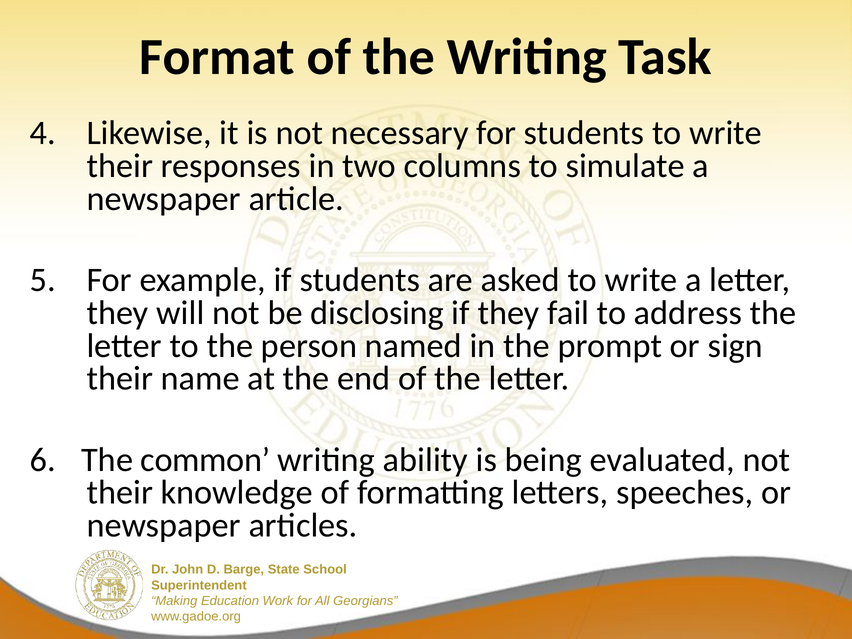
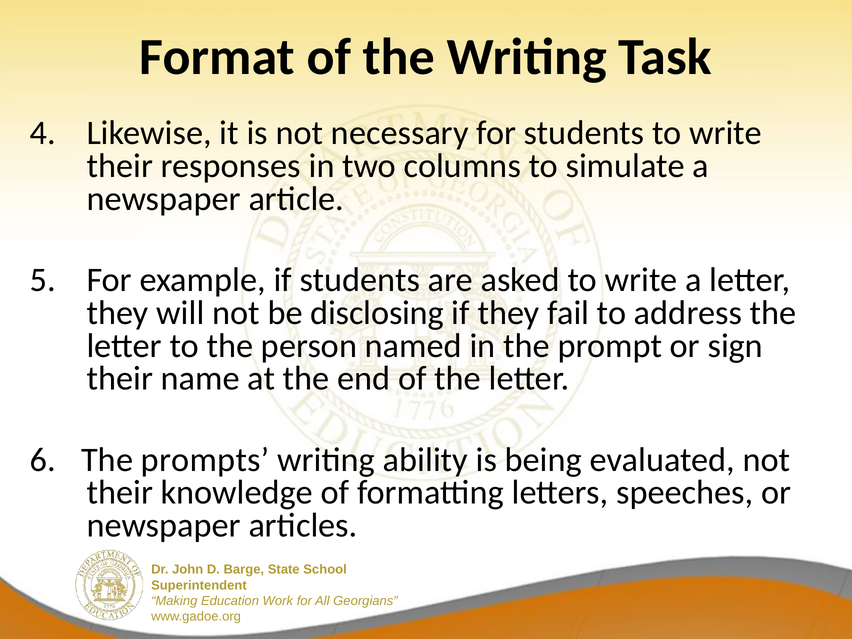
common: common -> prompts (205, 460)
